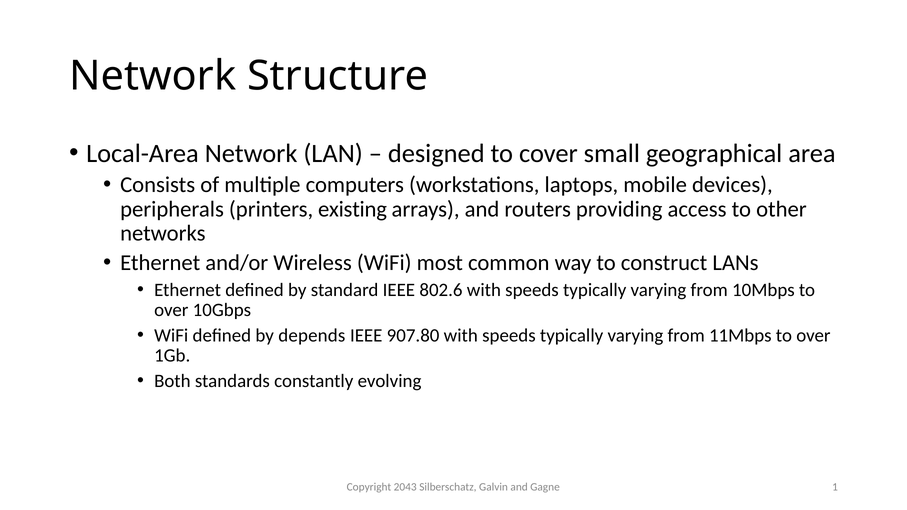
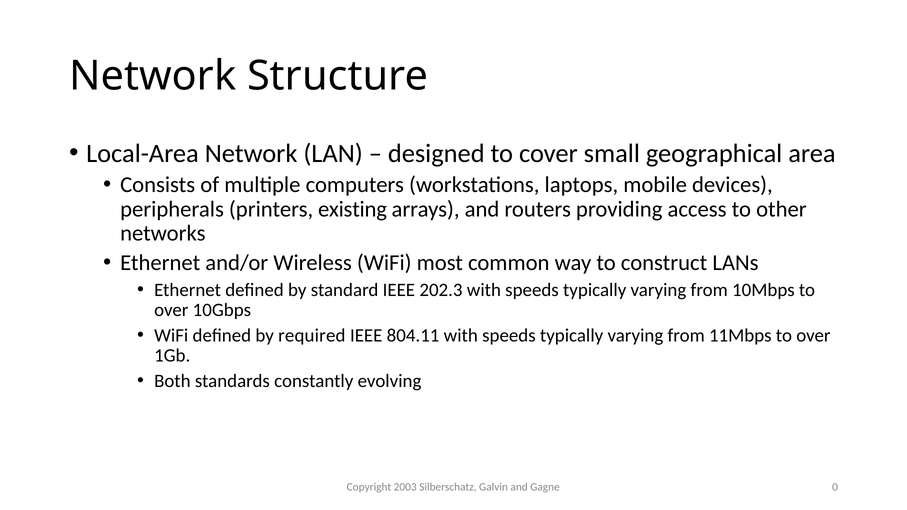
802.6: 802.6 -> 202.3 (441, 290)
depends: depends -> required (312, 335)
907.80: 907.80 -> 804.11 (413, 335)
2043: 2043 -> 2003 (405, 487)
1: 1 -> 0 (835, 487)
